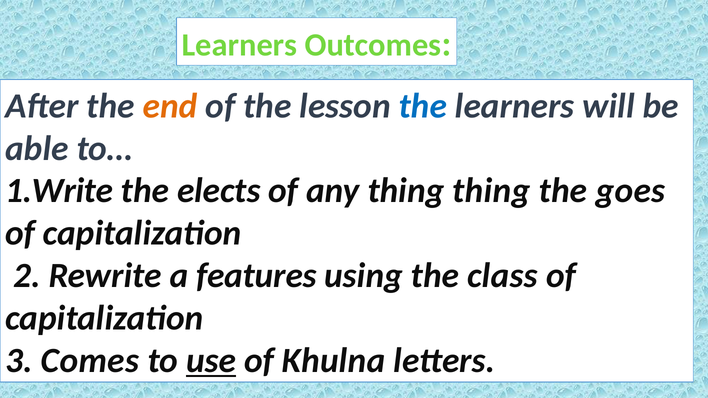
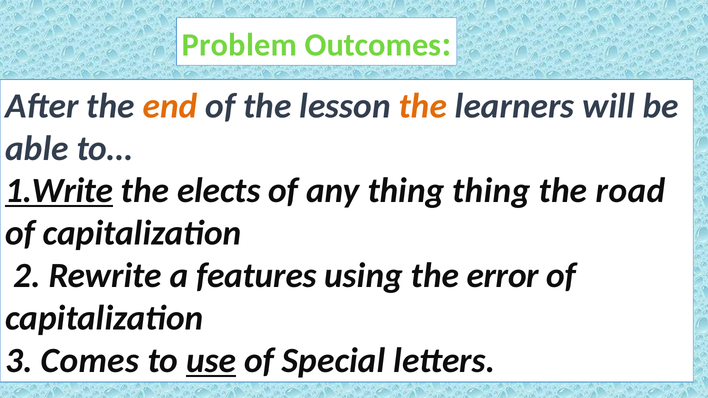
Learners: Learners -> Problem (239, 45)
the colour: blue -> orange (423, 106)
1.Write underline: none -> present (59, 191)
goes: goes -> road (631, 191)
class: class -> error (503, 276)
Khulna: Khulna -> Special (334, 361)
